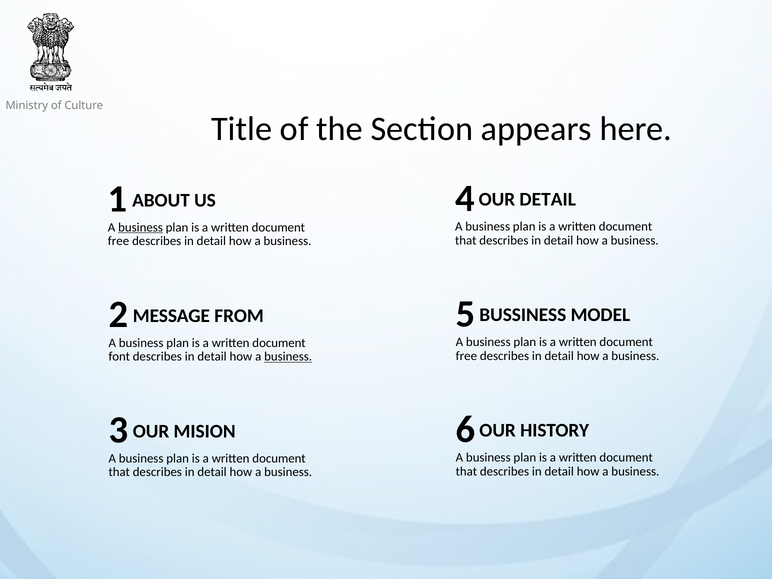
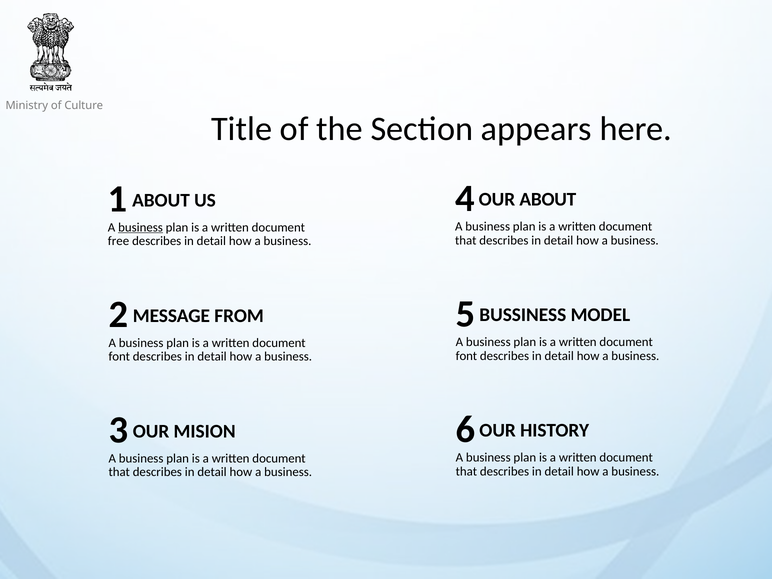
OUR DETAIL: DETAIL -> ABOUT (548, 199)
free: free -> font (466, 356)
business underline: present -> none (288, 357)
